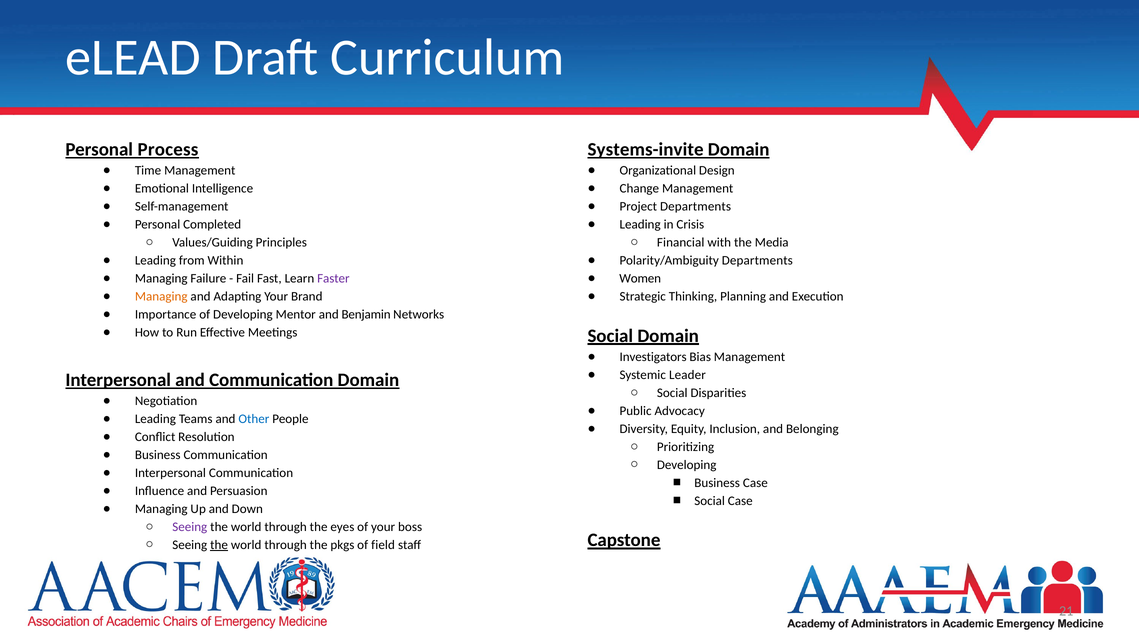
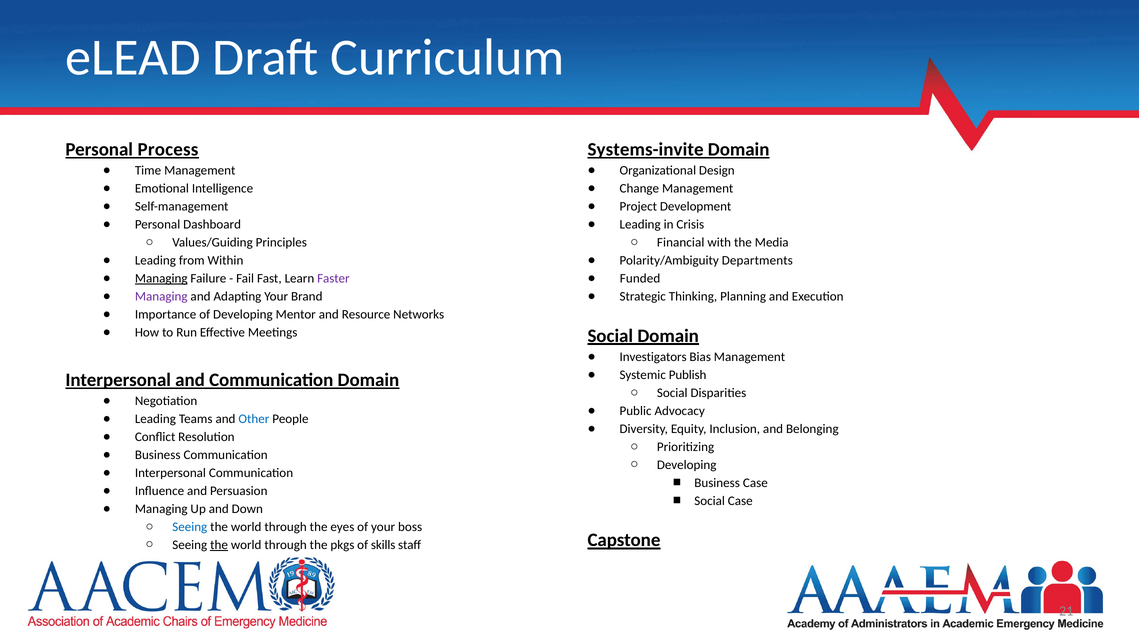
Project Departments: Departments -> Development (696, 207)
Completed: Completed -> Dashboard (212, 225)
Women: Women -> Funded (640, 279)
Managing underline: none -> present (161, 279)
Managing colour: orange -> purple (161, 297)
Benjamin: Benjamin -> Resource (366, 315)
Leader: Leader -> Publish (688, 375)
Seeing colour: purple -> blue (190, 527)
field: field -> skills (383, 545)
